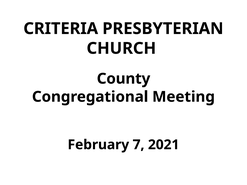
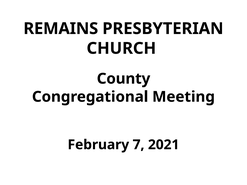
CRITERIA: CRITERIA -> REMAINS (61, 29)
